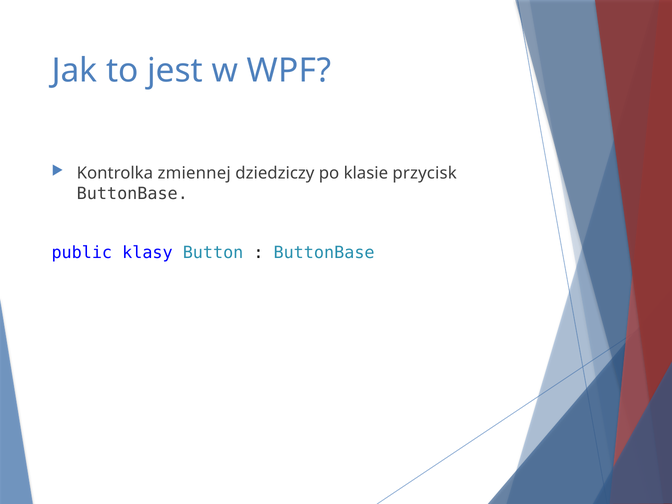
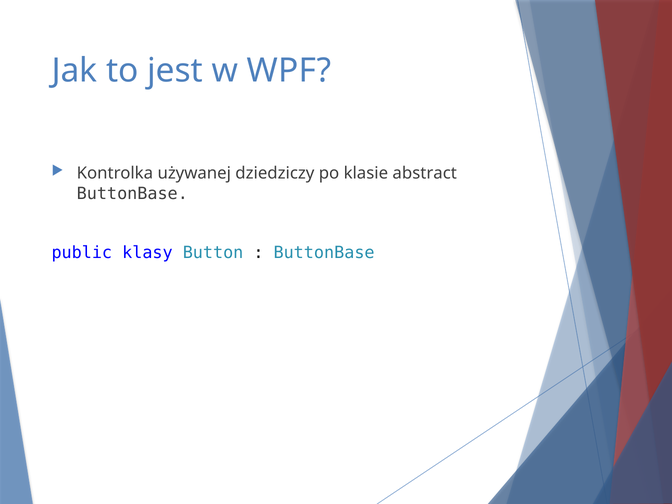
zmiennej: zmiennej -> używanej (194, 173)
przycisk: przycisk -> abstract (425, 173)
